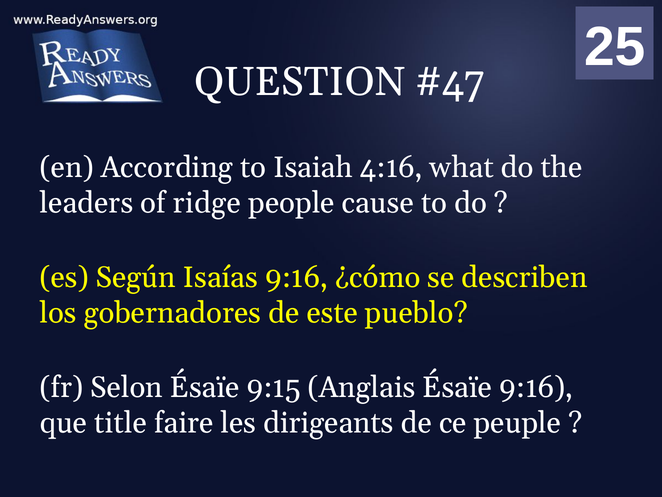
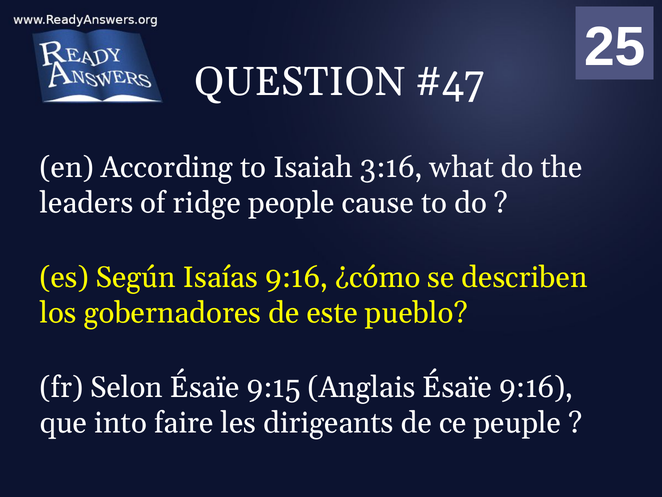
4:16: 4:16 -> 3:16 (391, 167)
title: title -> into (121, 422)
